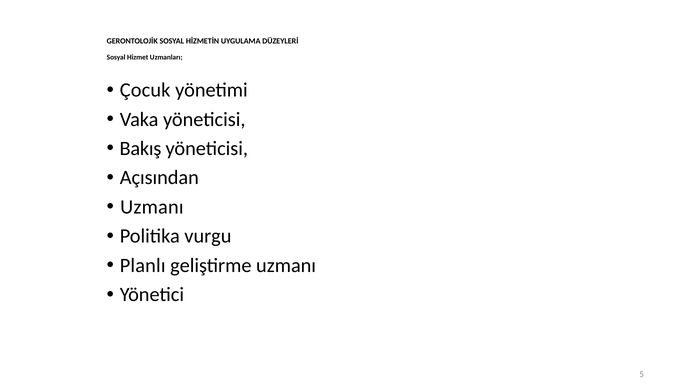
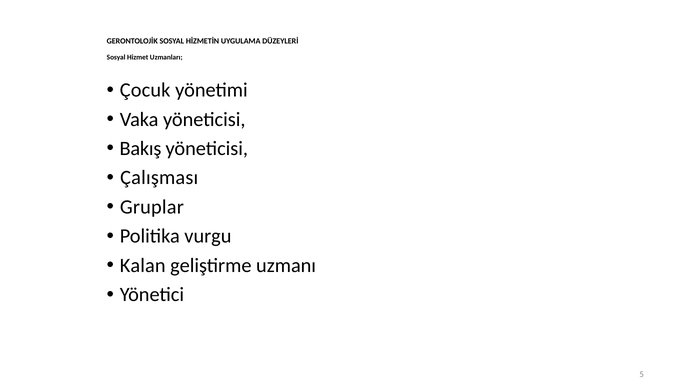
Açısından: Açısından -> Çalışması (159, 178)
Uzmanı: Uzmanı -> Gruplar (152, 207)
Planlı: Planlı -> Kalan (143, 265)
